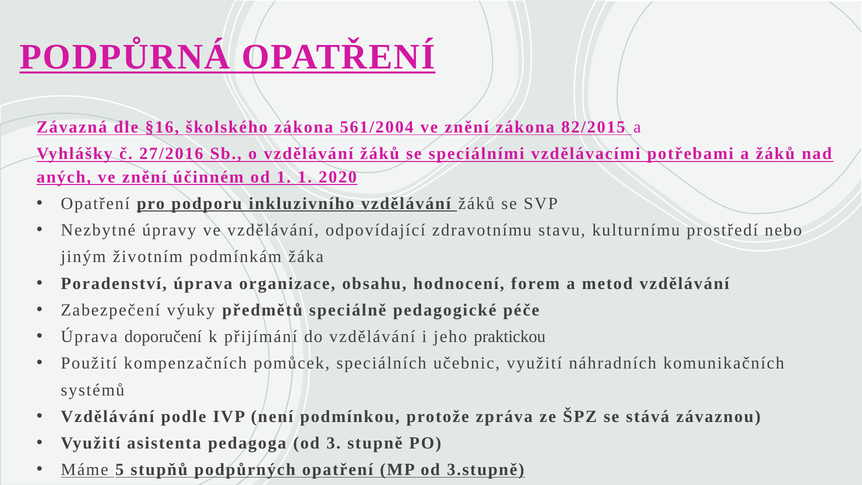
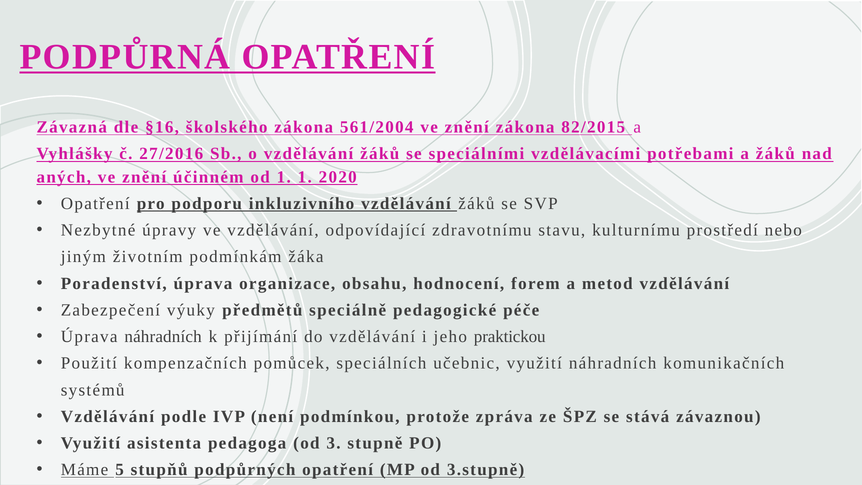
Úprava doporučení: doporučení -> náhradních (163, 337)
